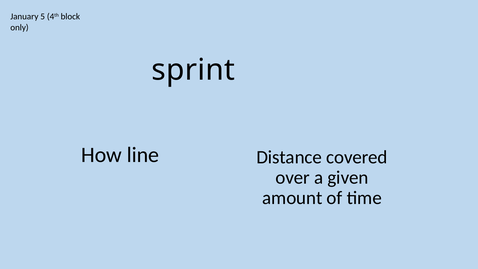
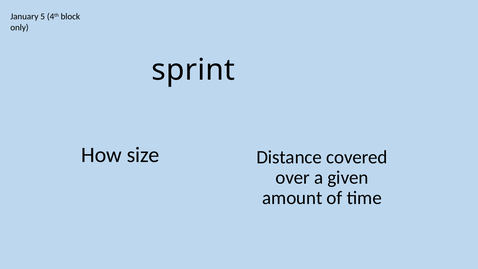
line: line -> size (143, 155)
